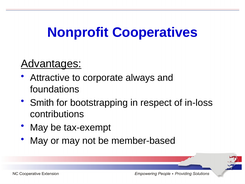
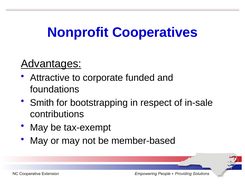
always: always -> funded (140, 78)
in-loss: in-loss -> in-sale (199, 103)
